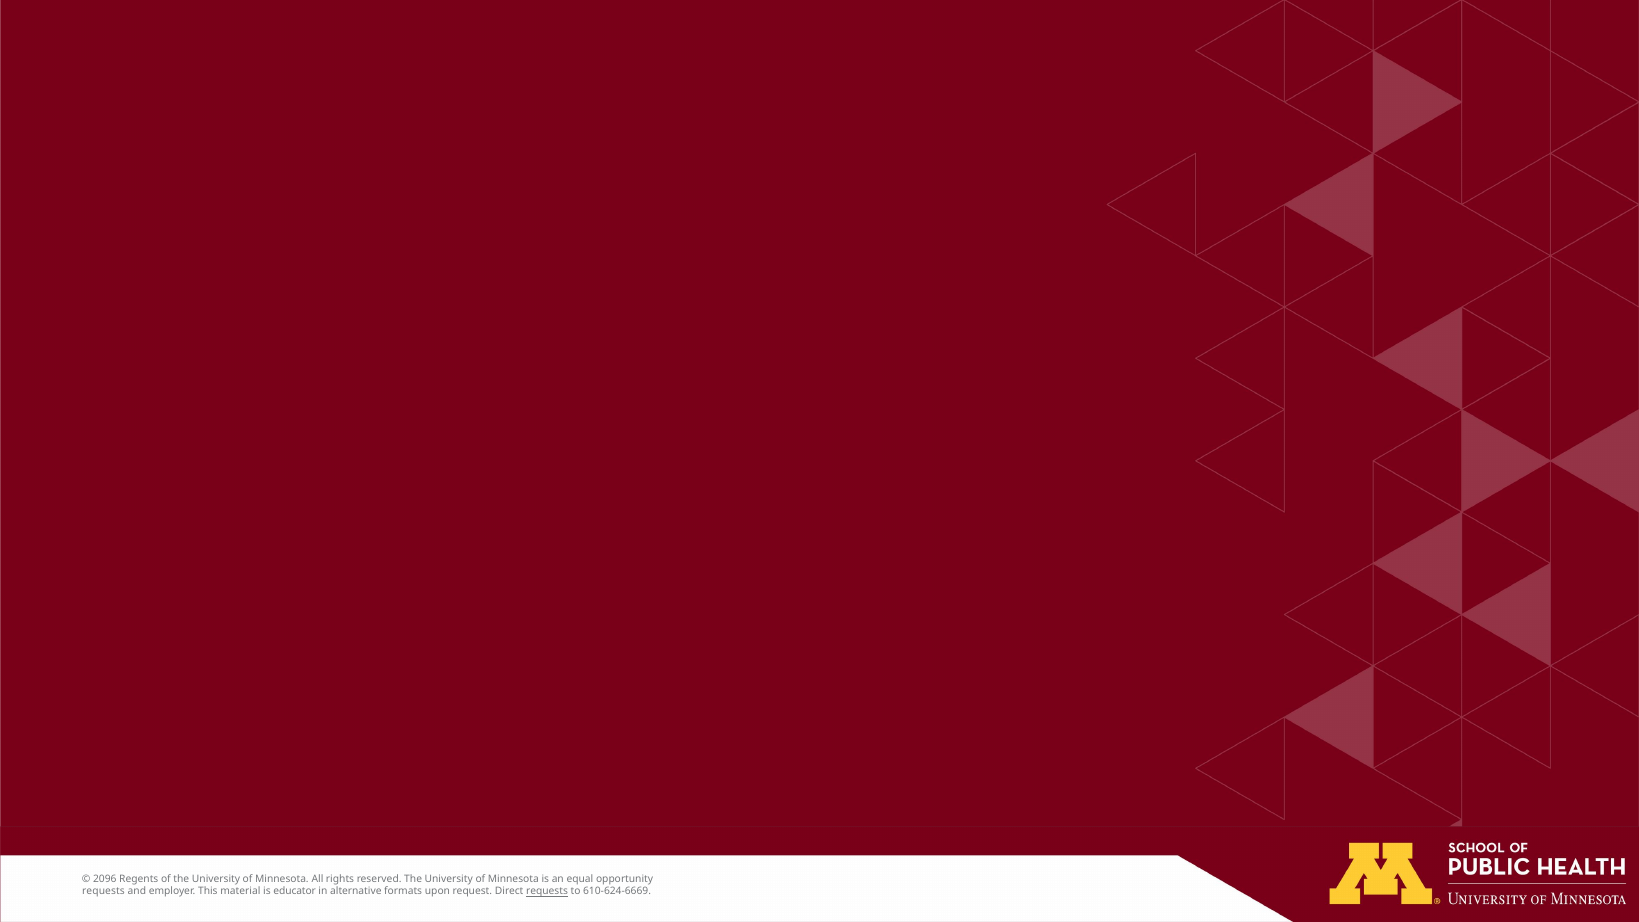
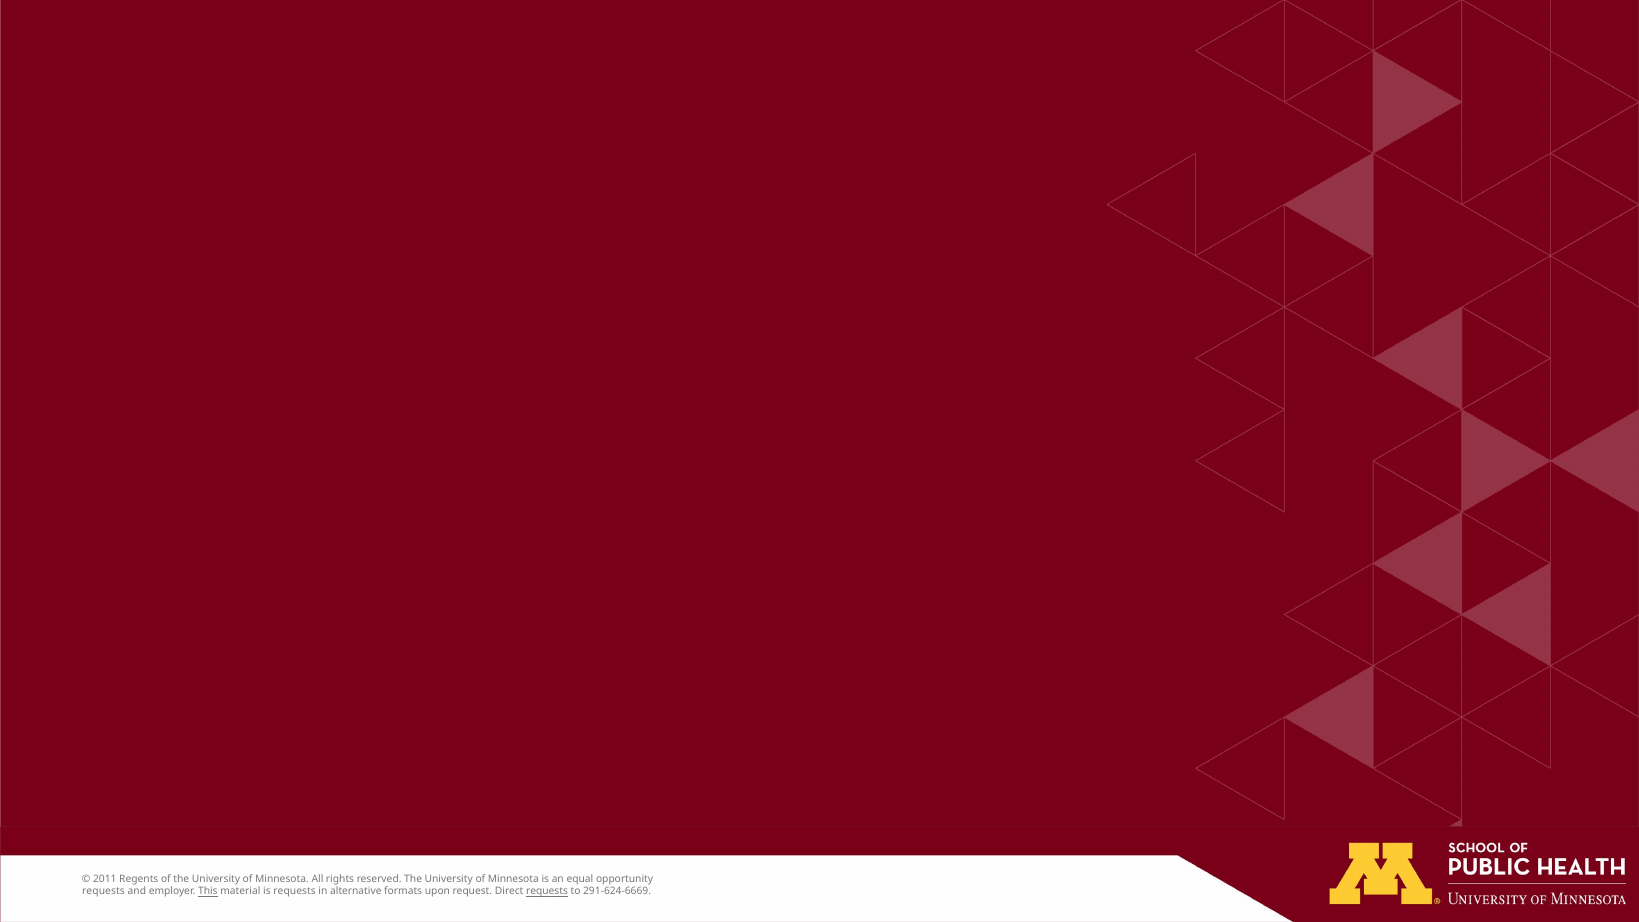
2096: 2096 -> 2011 (105, 879)
This underline: none -> present (208, 891)
is educator: educator -> requests (295, 891)
610-624-6669: 610-624-6669 -> 291-624-6669 (617, 891)
